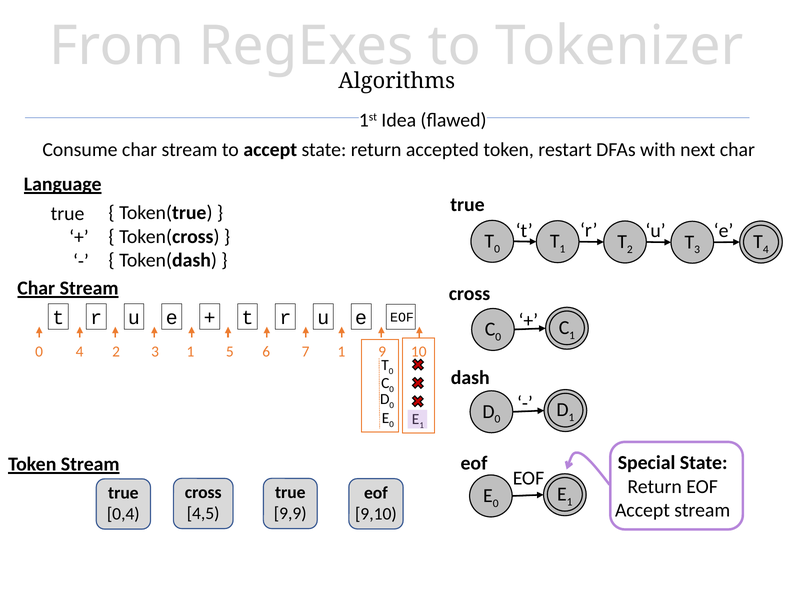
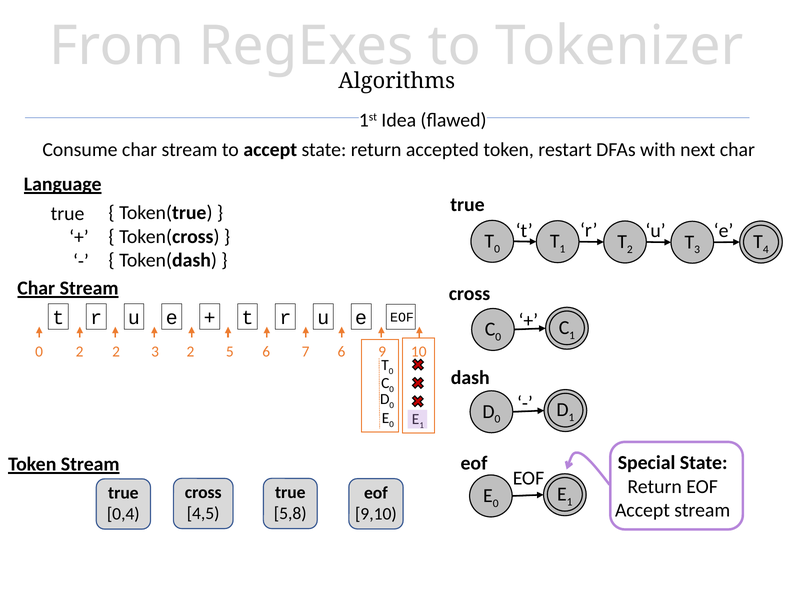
0 4: 4 -> 2 (80, 352)
3 1: 1 -> 2 (190, 352)
7 1: 1 -> 6 (341, 352)
9,9: 9,9 -> 5,8 (290, 514)
